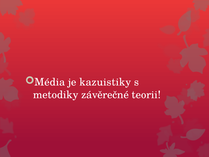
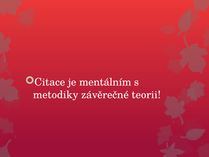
Média: Média -> Citace (50, 82)
kazuistiky: kazuistiky -> mentálním (105, 82)
